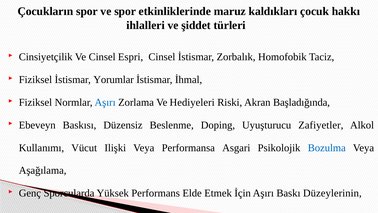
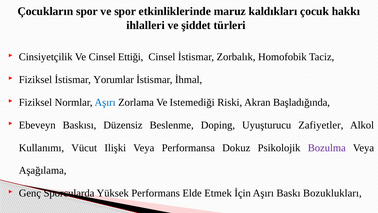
Espri: Espri -> Ettiği (131, 57)
Hediyeleri: Hediyeleri -> Istemediği (192, 102)
Asgari: Asgari -> Dokuz (236, 148)
Bozulma colour: blue -> purple (327, 148)
Düzeylerinin: Düzeylerinin -> Bozuklukları (332, 193)
